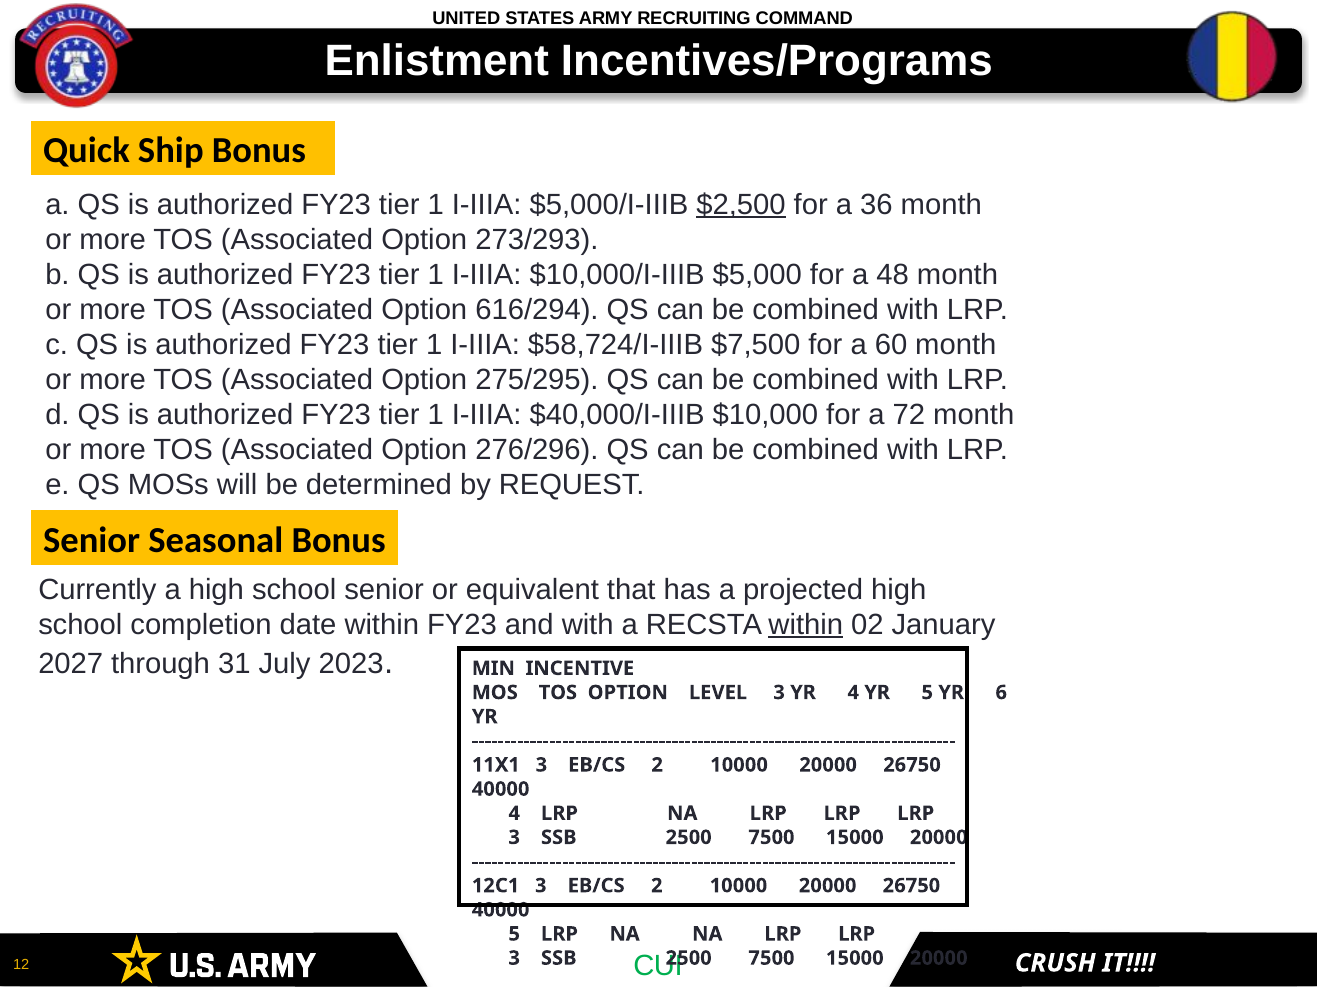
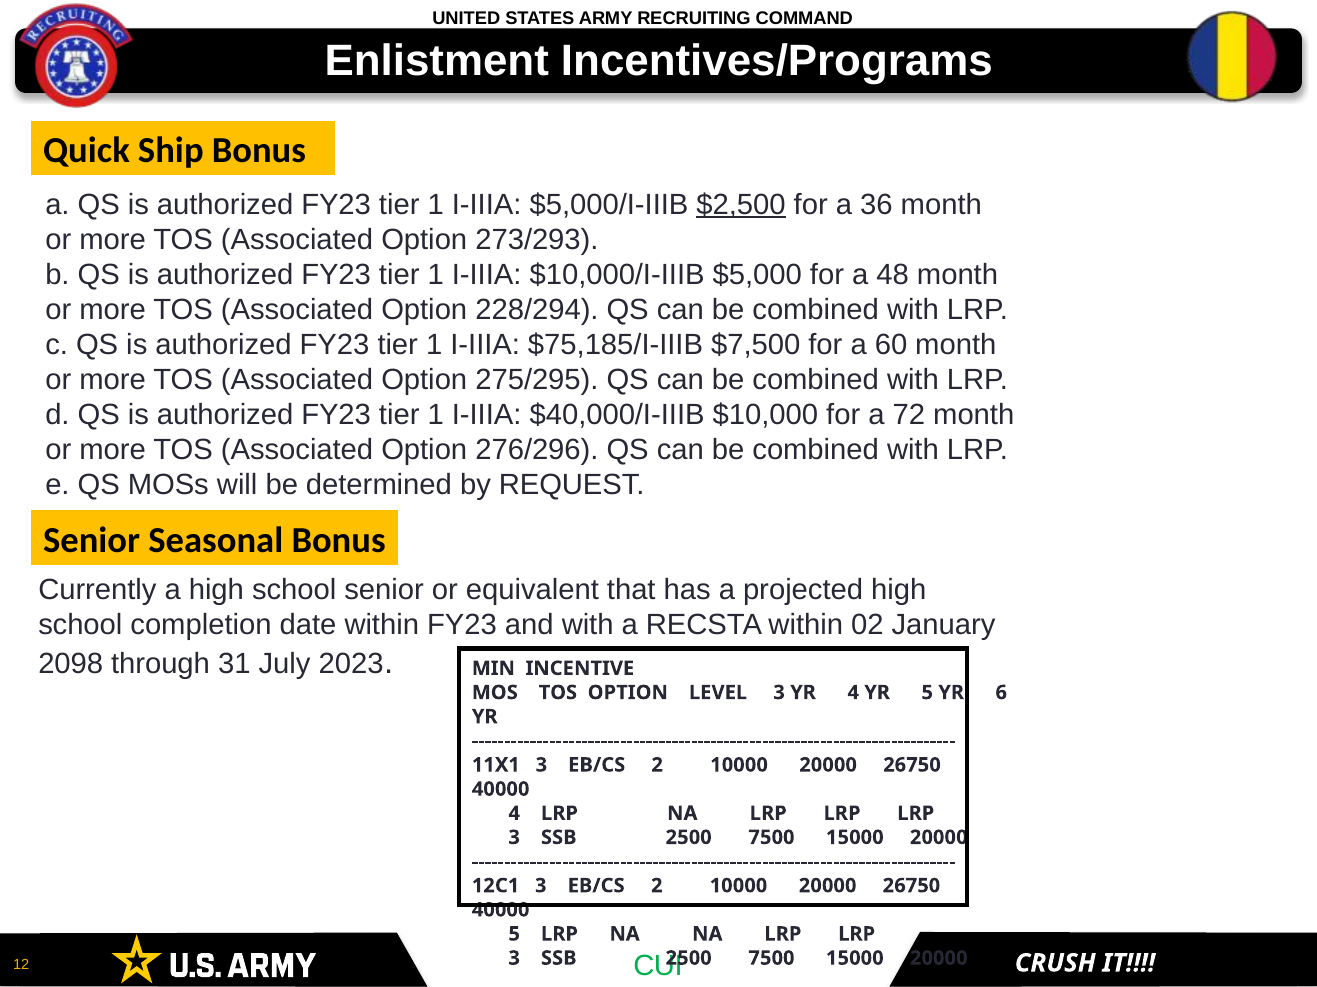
616/294: 616/294 -> 228/294 (537, 310)
$58,724/I-IIIB: $58,724/I-IIIB -> $75,185/I-IIIB (616, 345)
within underline: present -> none (806, 625)
2027: 2027 -> 2098 (71, 664)
